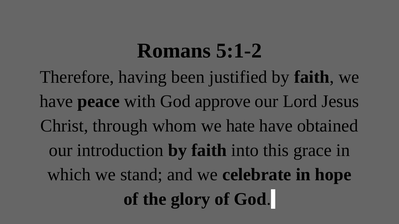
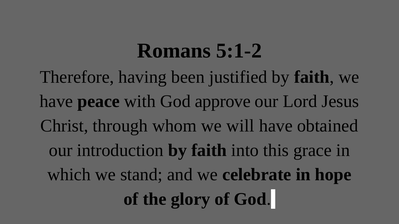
hate: hate -> will (240, 126)
